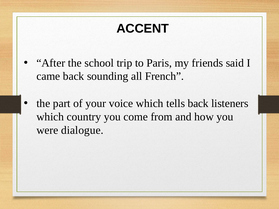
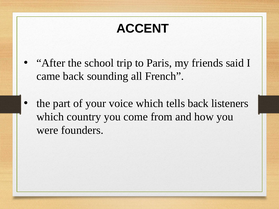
dialogue: dialogue -> founders (82, 131)
